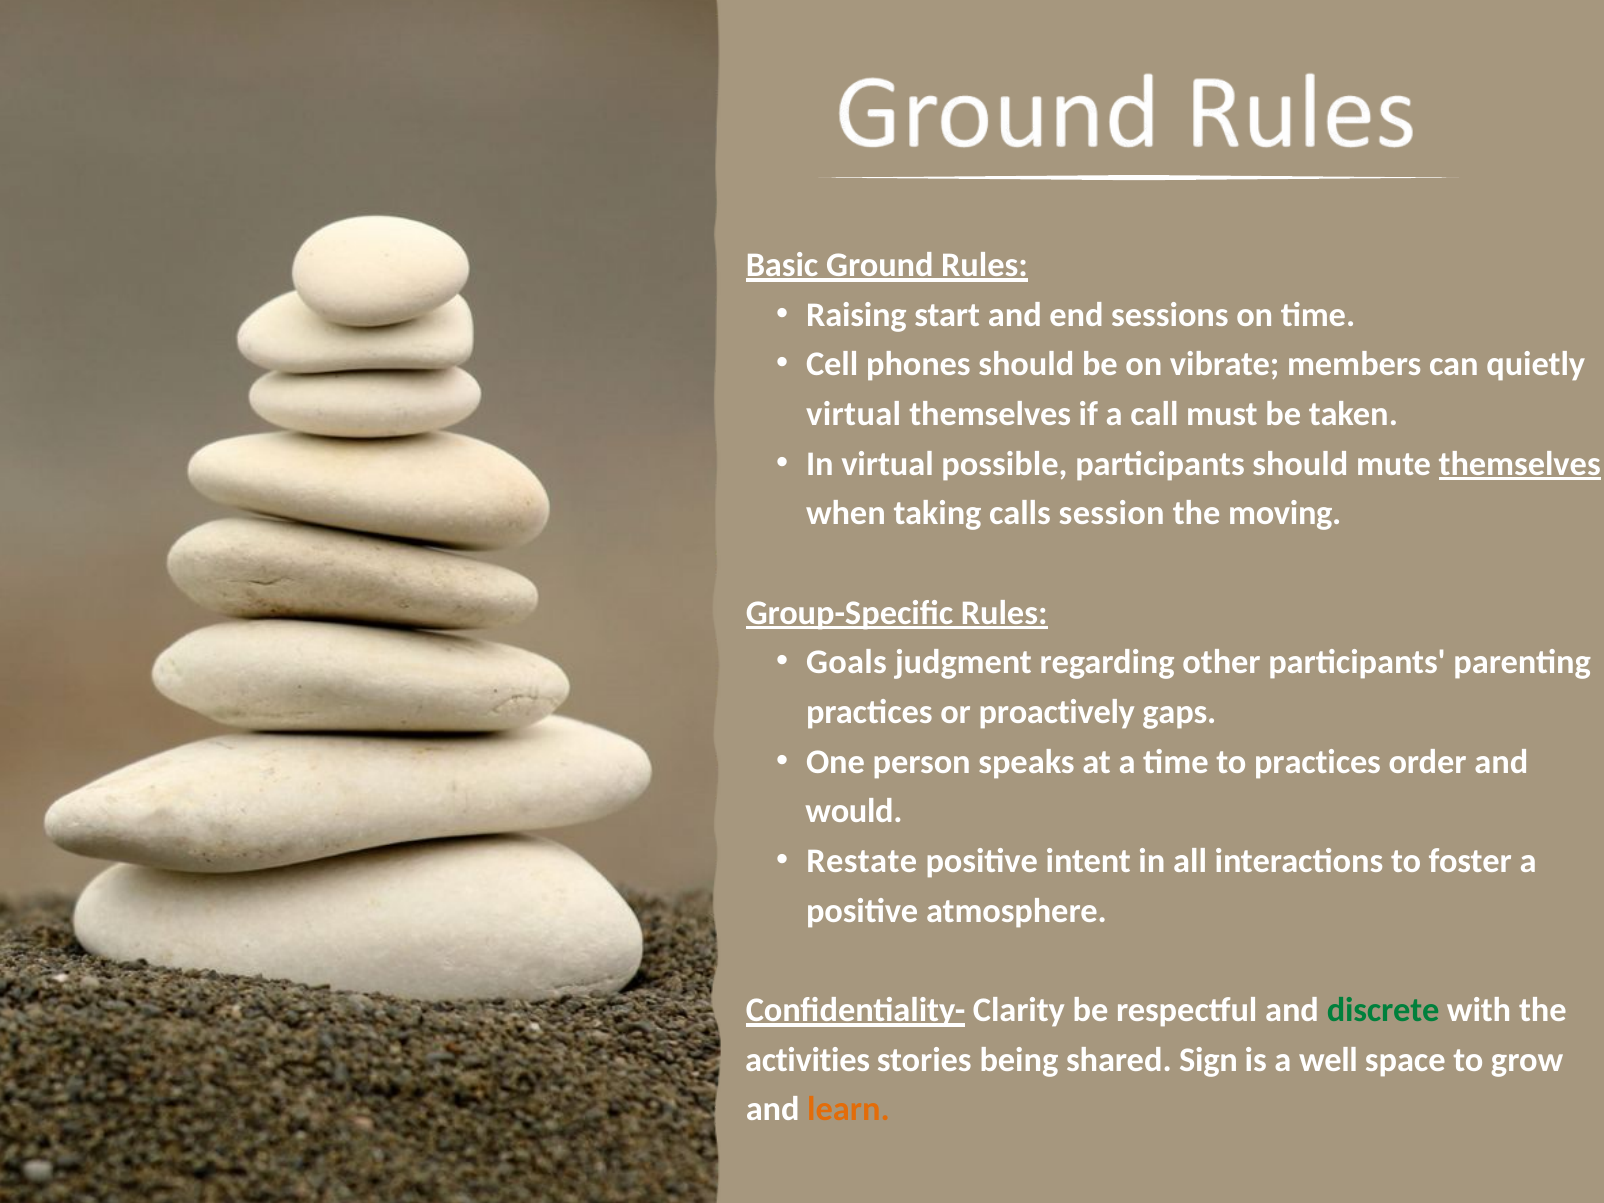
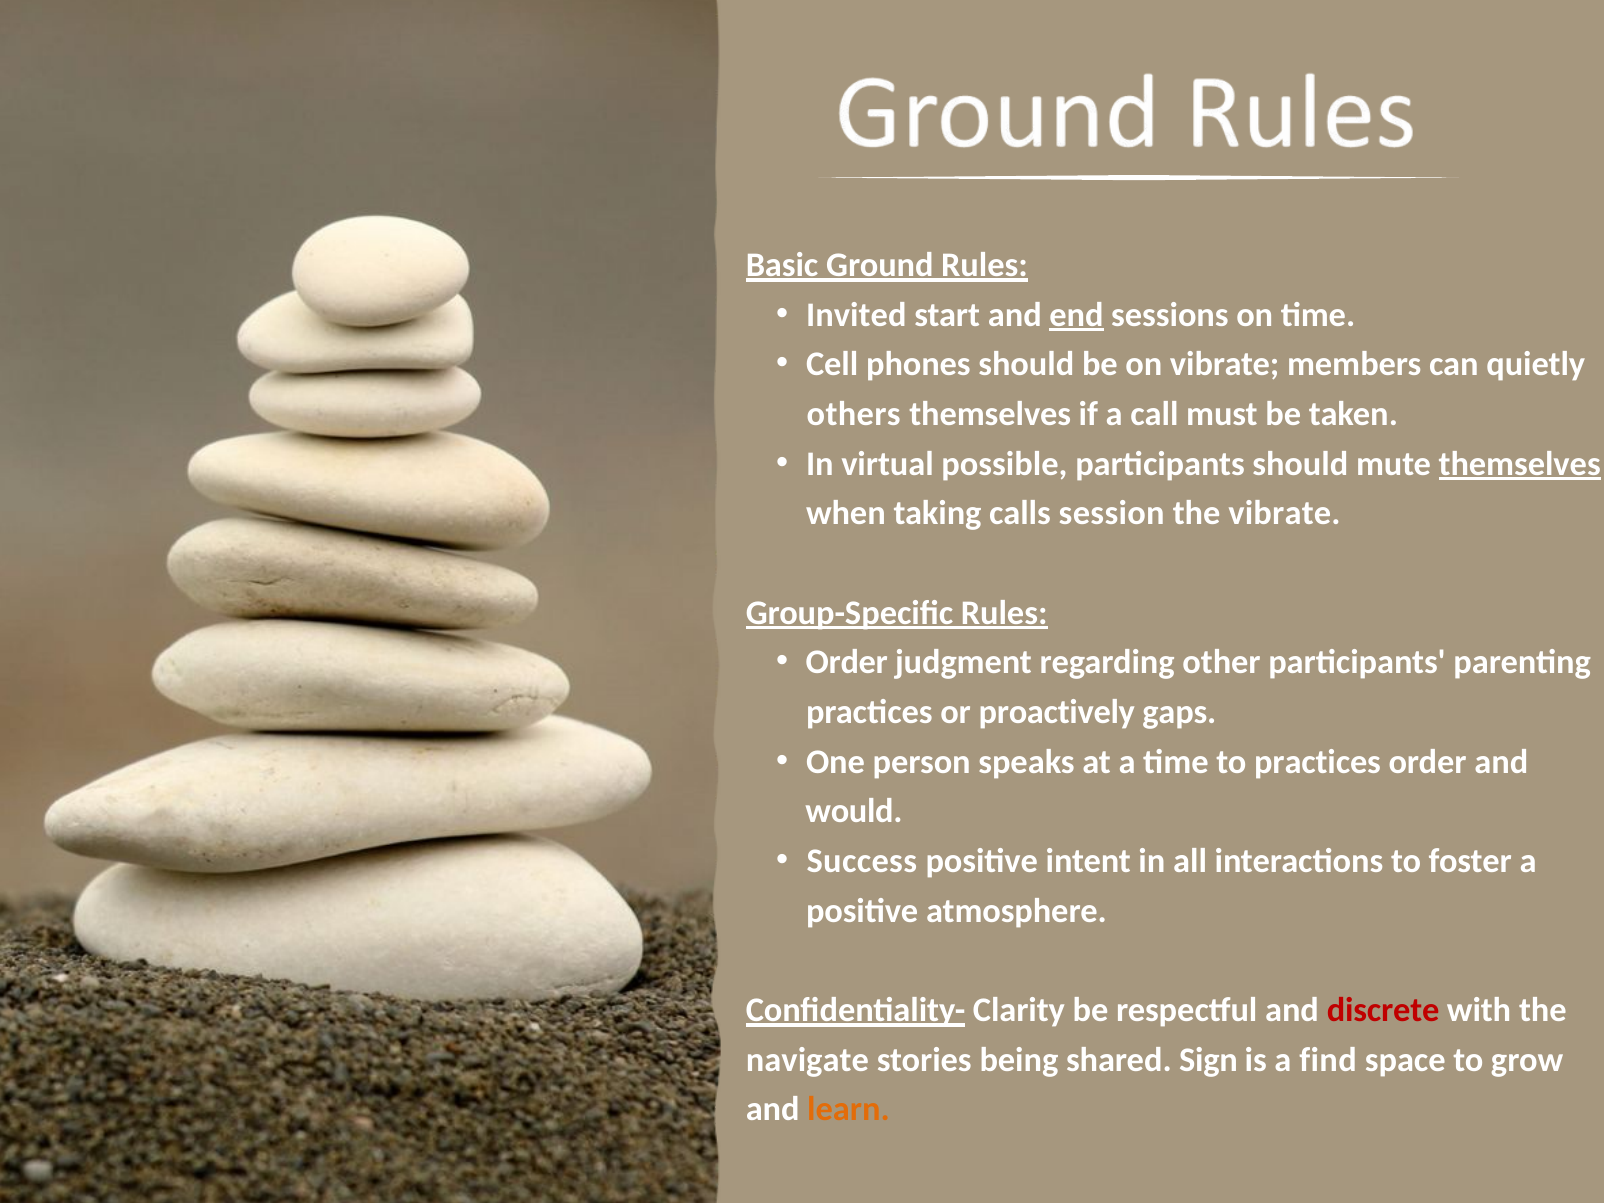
Raising: Raising -> Invited (856, 315)
end underline: none -> present (1076, 315)
virtual: virtual -> others (854, 414)
the moving: moving -> vibrate (1284, 513)
Goals: Goals -> Order (847, 662)
Restate: Restate -> Success (862, 861)
discrete colour: green -> red (1383, 1010)
activities: activities -> navigate (807, 1060)
well: well -> find (1328, 1060)
